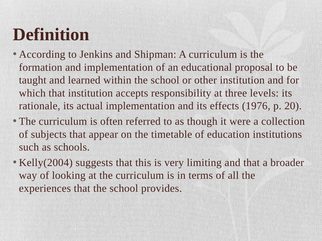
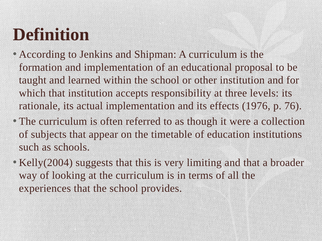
20: 20 -> 76 (293, 106)
